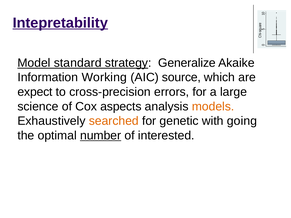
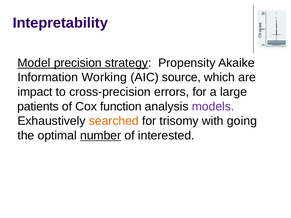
Intepretability underline: present -> none (60, 23)
standard: standard -> precision (78, 63)
Generalize: Generalize -> Propensity (187, 63)
expect: expect -> impact (35, 92)
science: science -> patients (38, 107)
aspects: aspects -> function (121, 107)
models colour: orange -> purple (213, 107)
genetic: genetic -> trisomy (179, 121)
